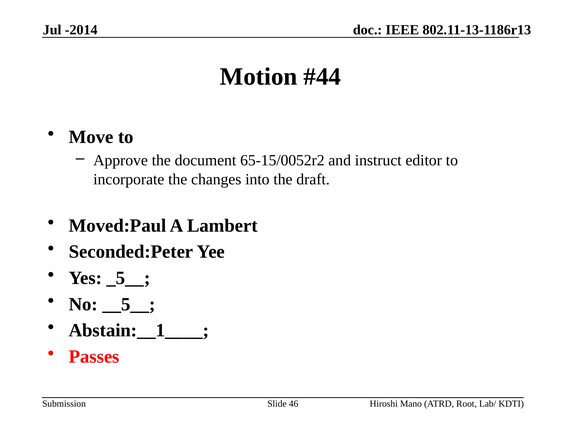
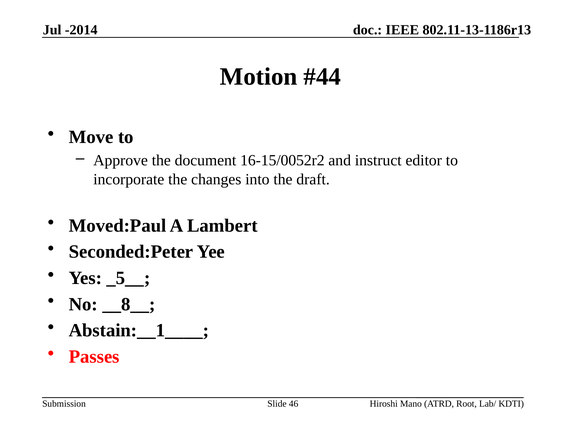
65-15/0052r2: 65-15/0052r2 -> 16-15/0052r2 (282, 160)
__5__: __5__ -> __8__ (129, 304)
